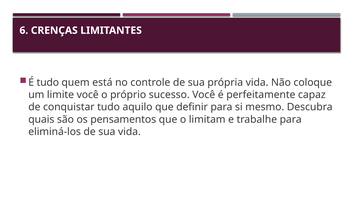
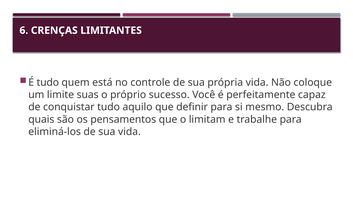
limite você: você -> suas (88, 95)
